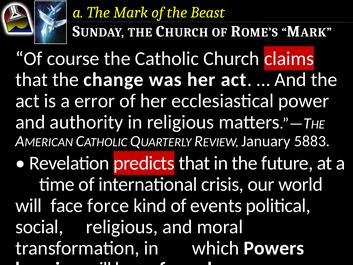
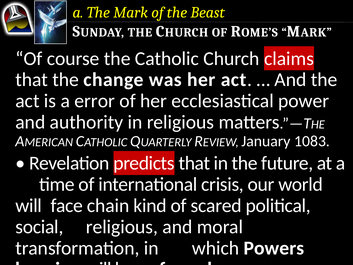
5883: 5883 -> 1083 (312, 141)
force: force -> chain (108, 205)
events: events -> scared (216, 205)
